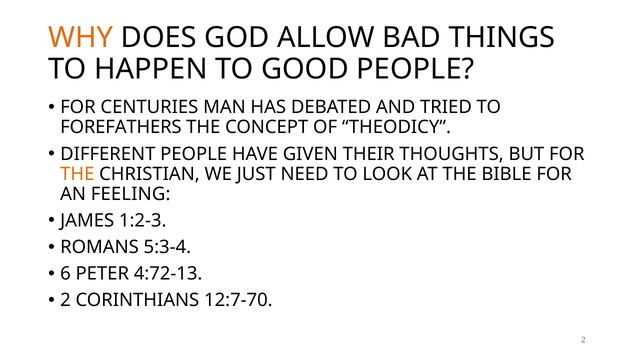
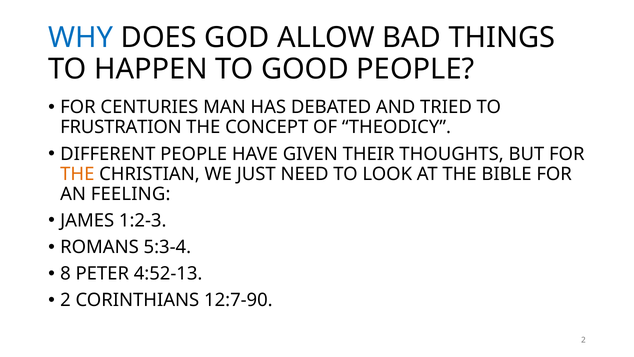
WHY colour: orange -> blue (81, 38)
FOREFATHERS: FOREFATHERS -> FRUSTRATION (121, 127)
6: 6 -> 8 (66, 273)
4:72-13: 4:72-13 -> 4:52-13 (168, 273)
12:7-70: 12:7-70 -> 12:7-90 (238, 300)
